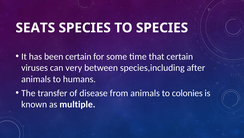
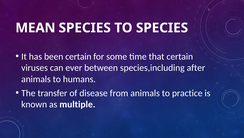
SEATS: SEATS -> MEAN (35, 28)
very: very -> ever (74, 67)
colonies: colonies -> practice (187, 93)
